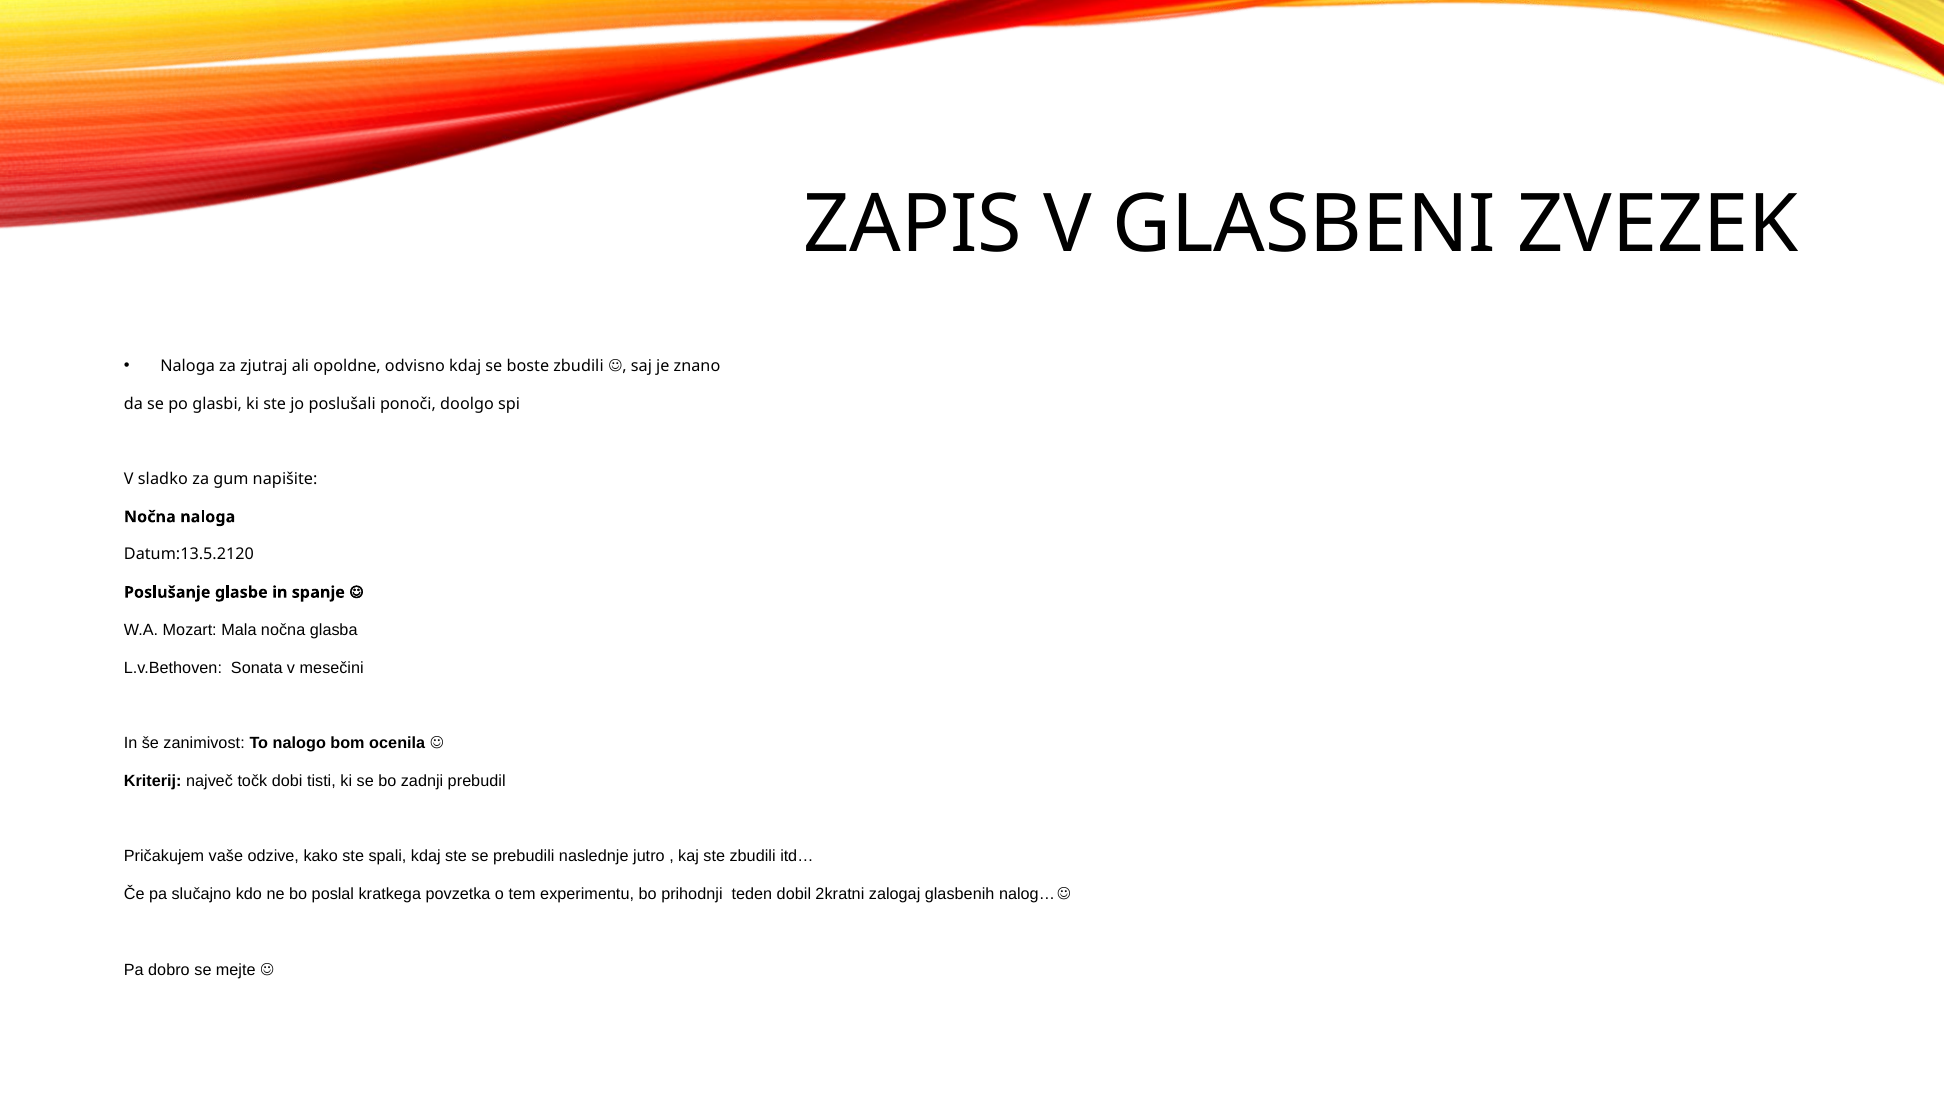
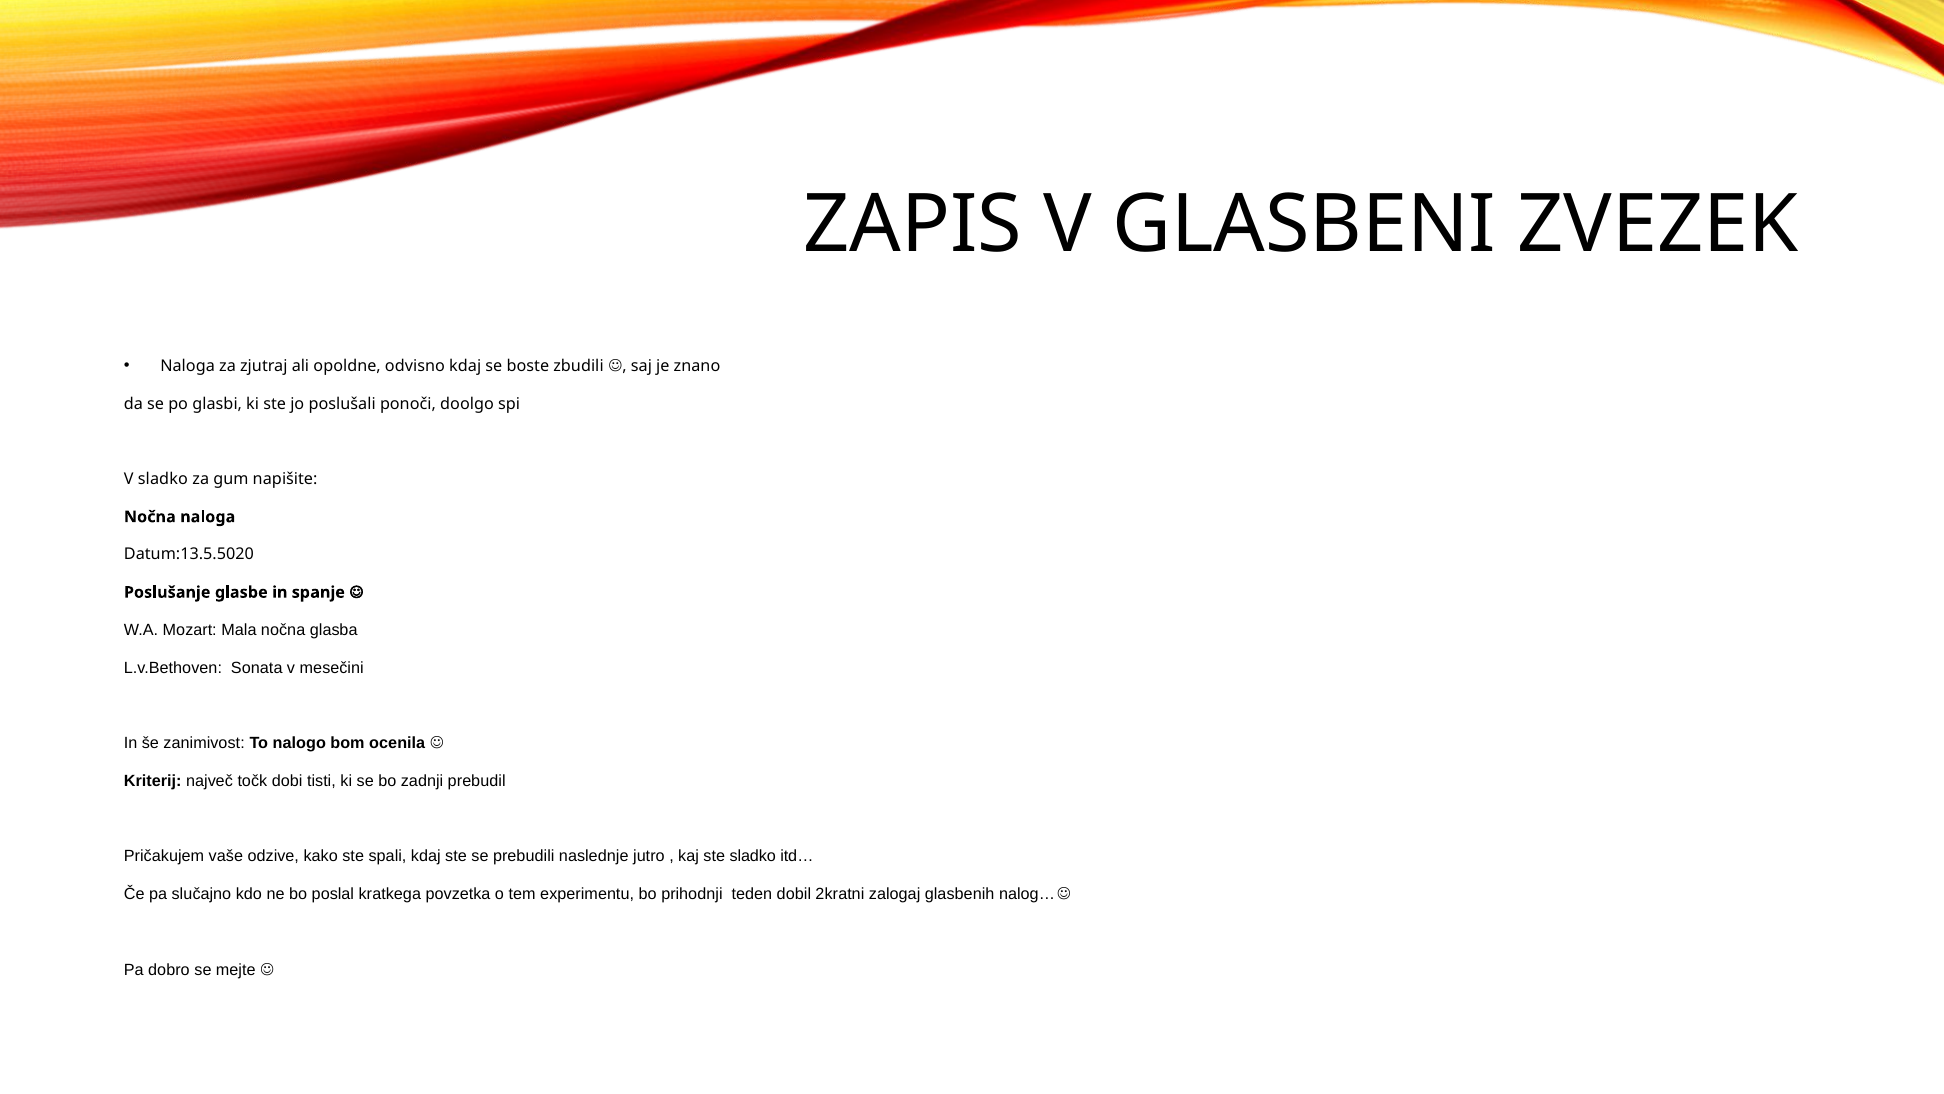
Datum:13.5.2120: Datum:13.5.2120 -> Datum:13.5.5020 (189, 554)
ste zbudili: zbudili -> sladko (753, 856)
